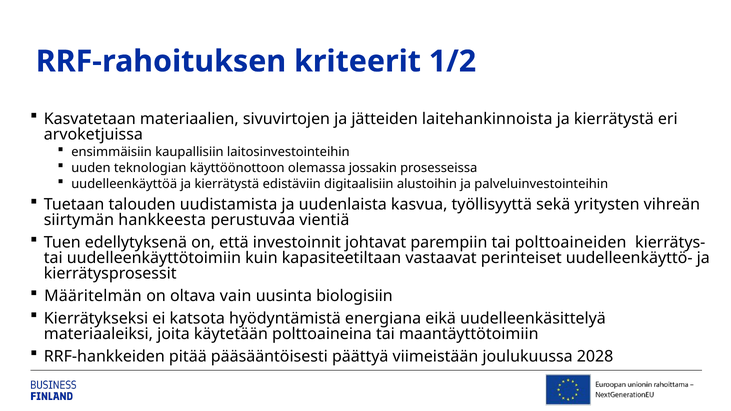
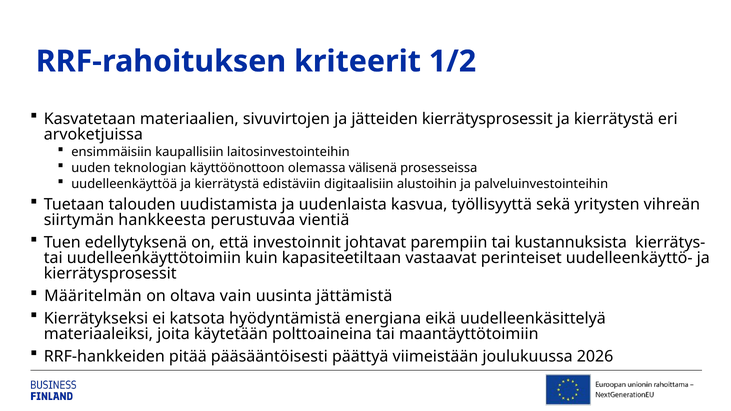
jätteiden laitehankinnoista: laitehankinnoista -> kierrätysprosessit (487, 119)
jossakin: jossakin -> välisenä (373, 168)
polttoaineiden: polttoaineiden -> kustannuksista (571, 243)
biologisiin: biologisiin -> jättämistä (354, 296)
2028: 2028 -> 2026 (595, 356)
